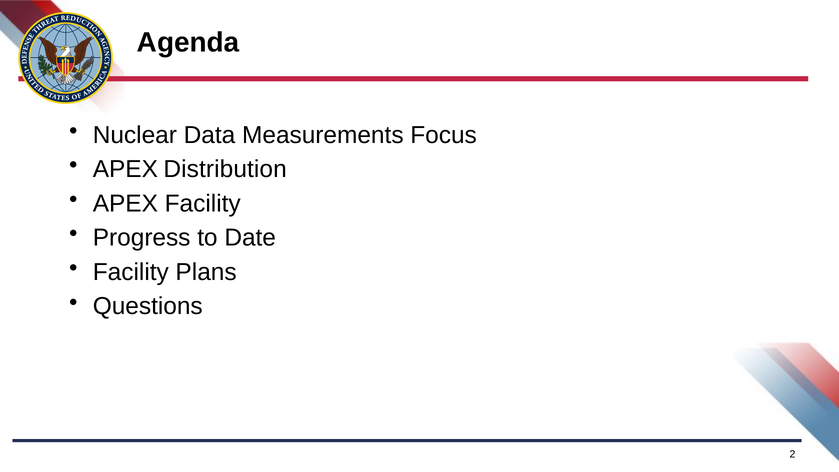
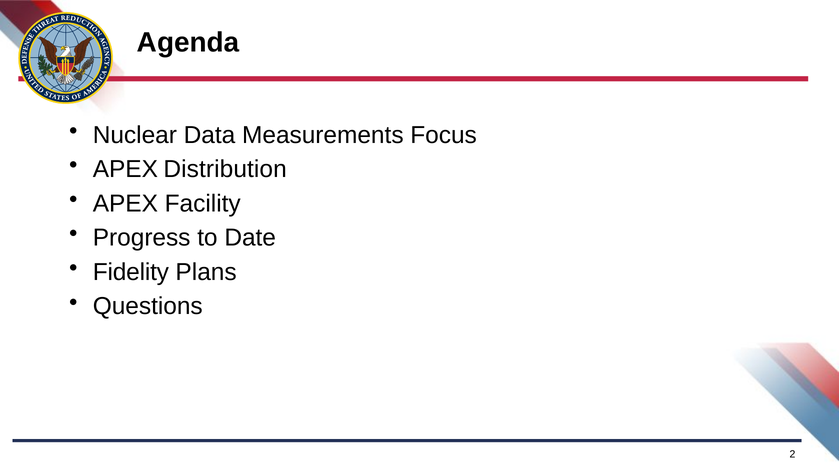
Facility: Facility -> Fidelity (131, 272)
